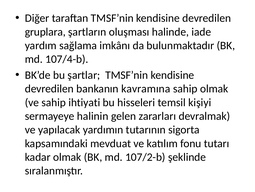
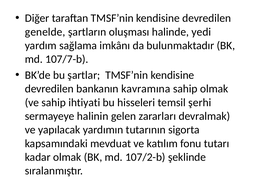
gruplara: gruplara -> genelde (45, 32)
iade: iade -> yedi (201, 32)
107/4-b: 107/4-b -> 107/7-b (67, 59)
kişiyi: kişiyi -> şerhi (200, 102)
